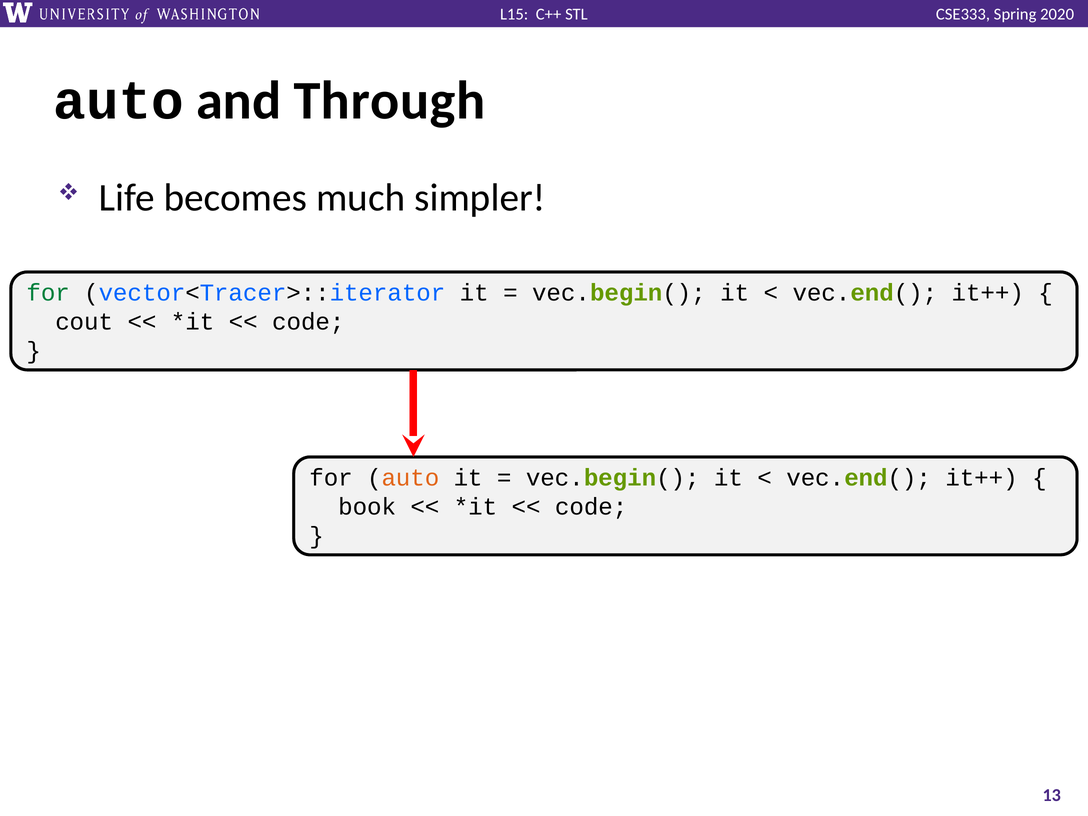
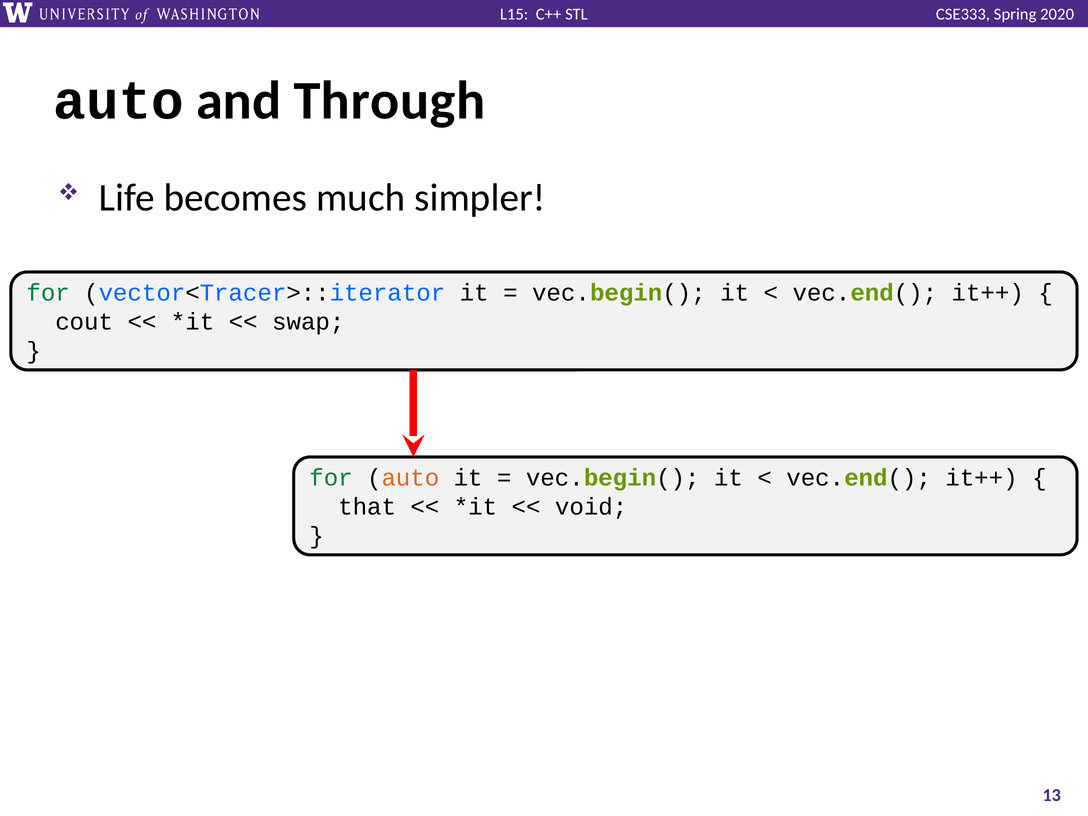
code: code -> swap (308, 322)
for colour: black -> green (331, 478)
book: book -> that (367, 507)
code: code -> void (591, 507)
